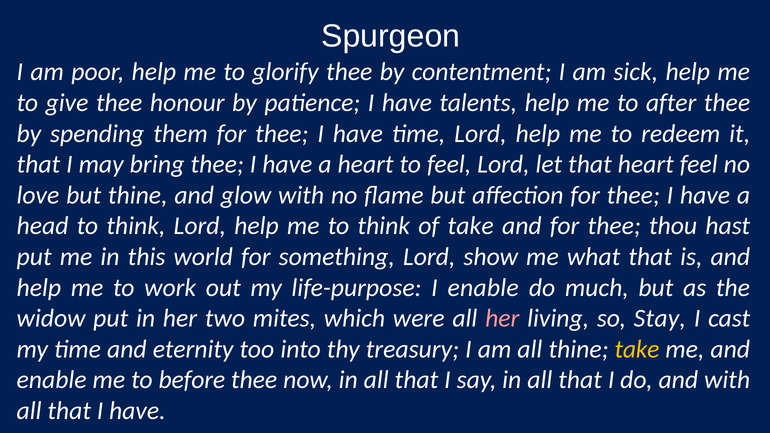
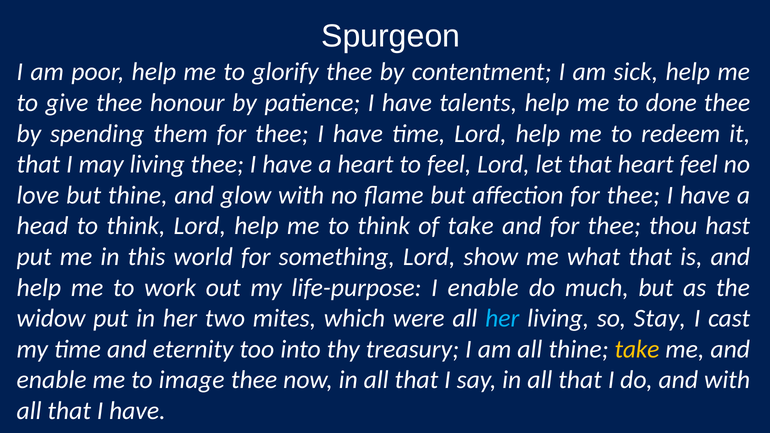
after: after -> done (671, 103)
may bring: bring -> living (157, 164)
her colour: pink -> light blue (502, 318)
before: before -> image (192, 380)
